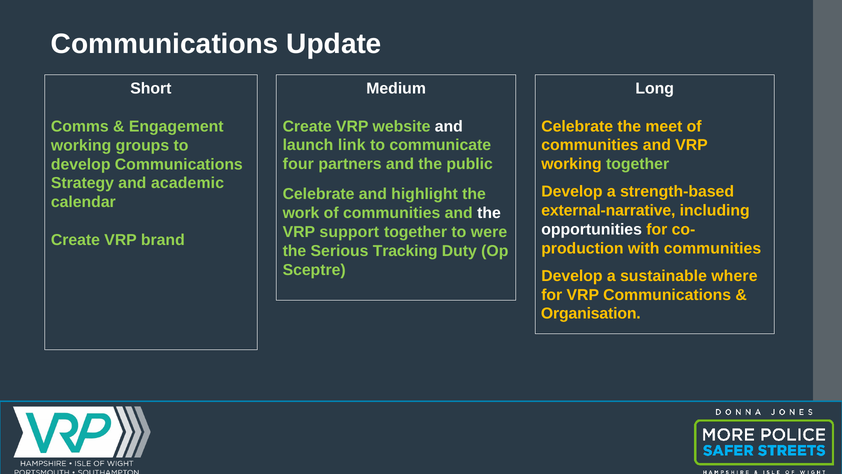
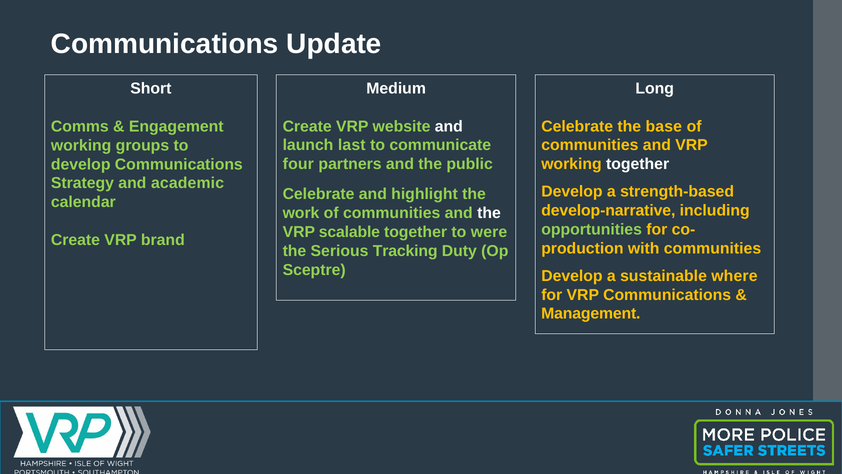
meet: meet -> base (664, 126)
link: link -> last (352, 145)
together colour: light green -> white (638, 164)
external-narrative: external-narrative -> develop-narrative (608, 210)
opportunities colour: white -> light green (592, 229)
support: support -> scalable (349, 232)
Organisation: Organisation -> Management (591, 313)
